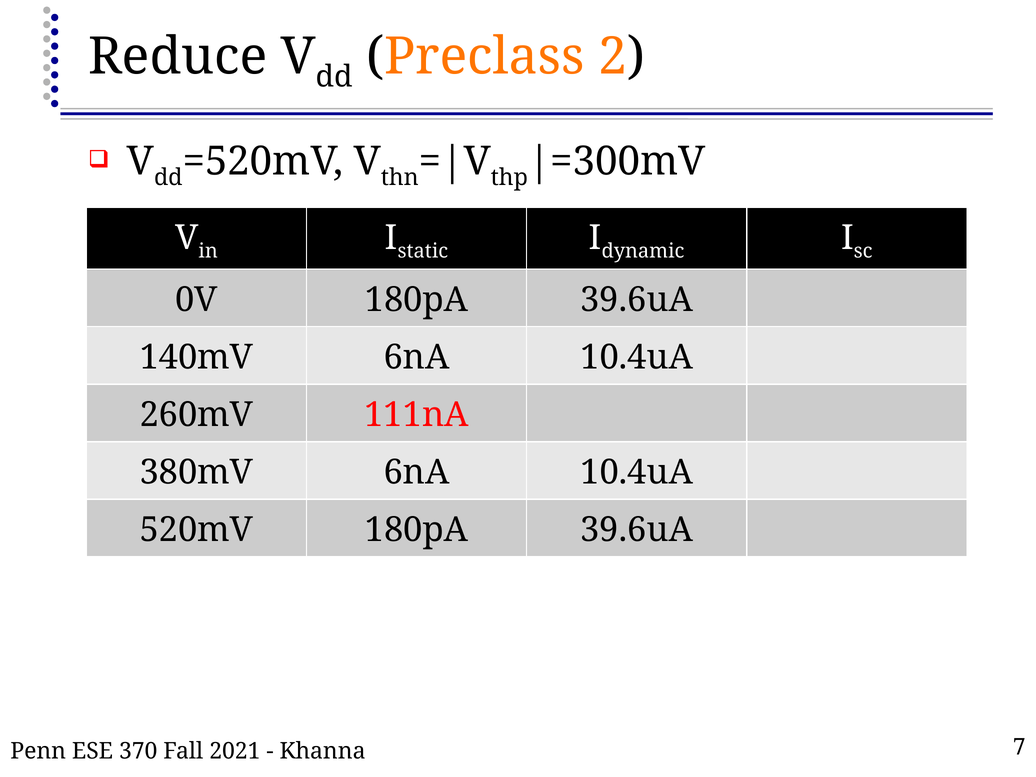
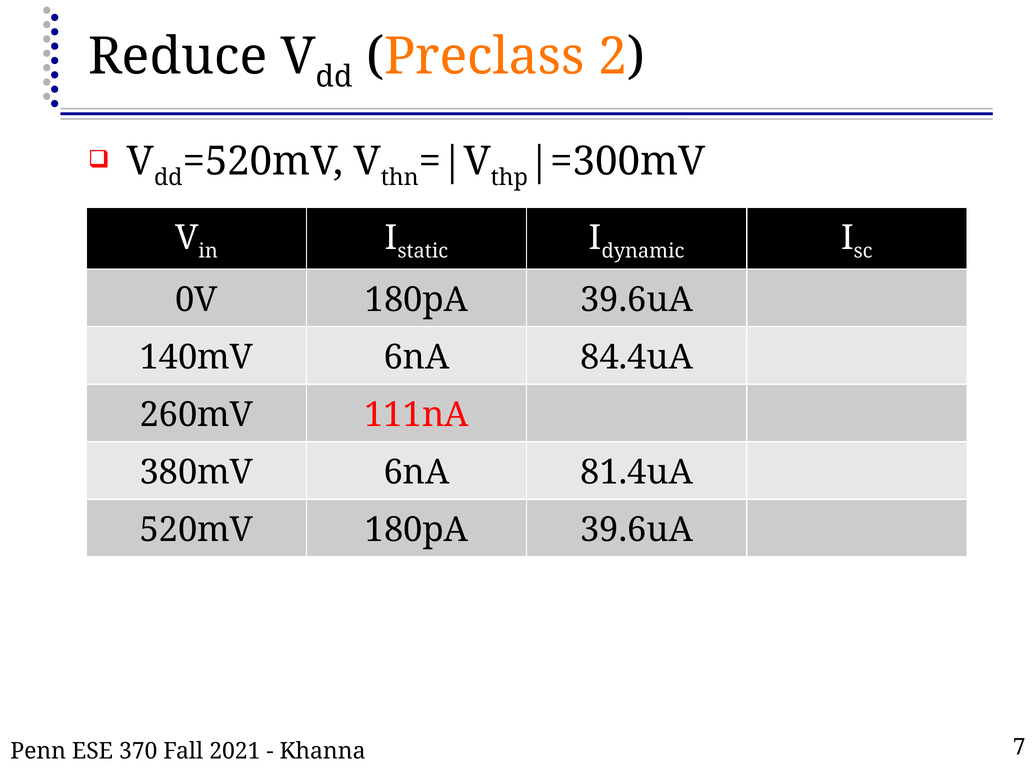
140mV 6nA 10.4uA: 10.4uA -> 84.4uA (637, 357)
380mV 6nA 10.4uA: 10.4uA -> 81.4uA (637, 472)
